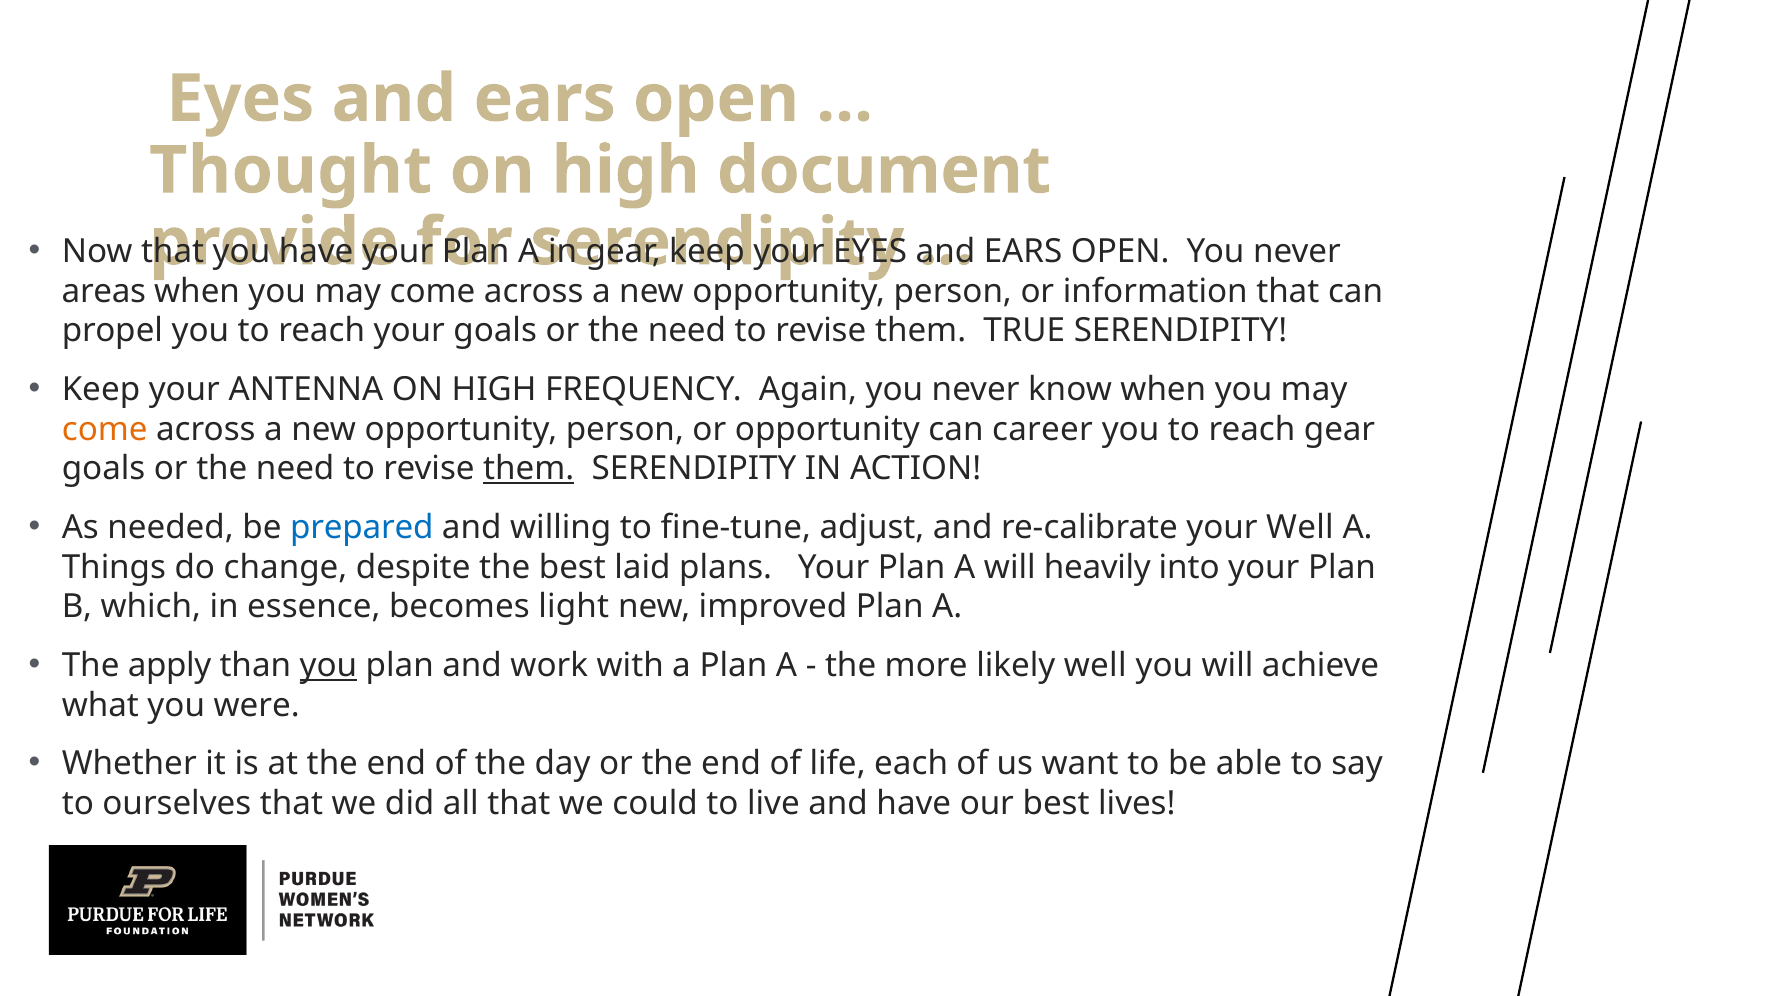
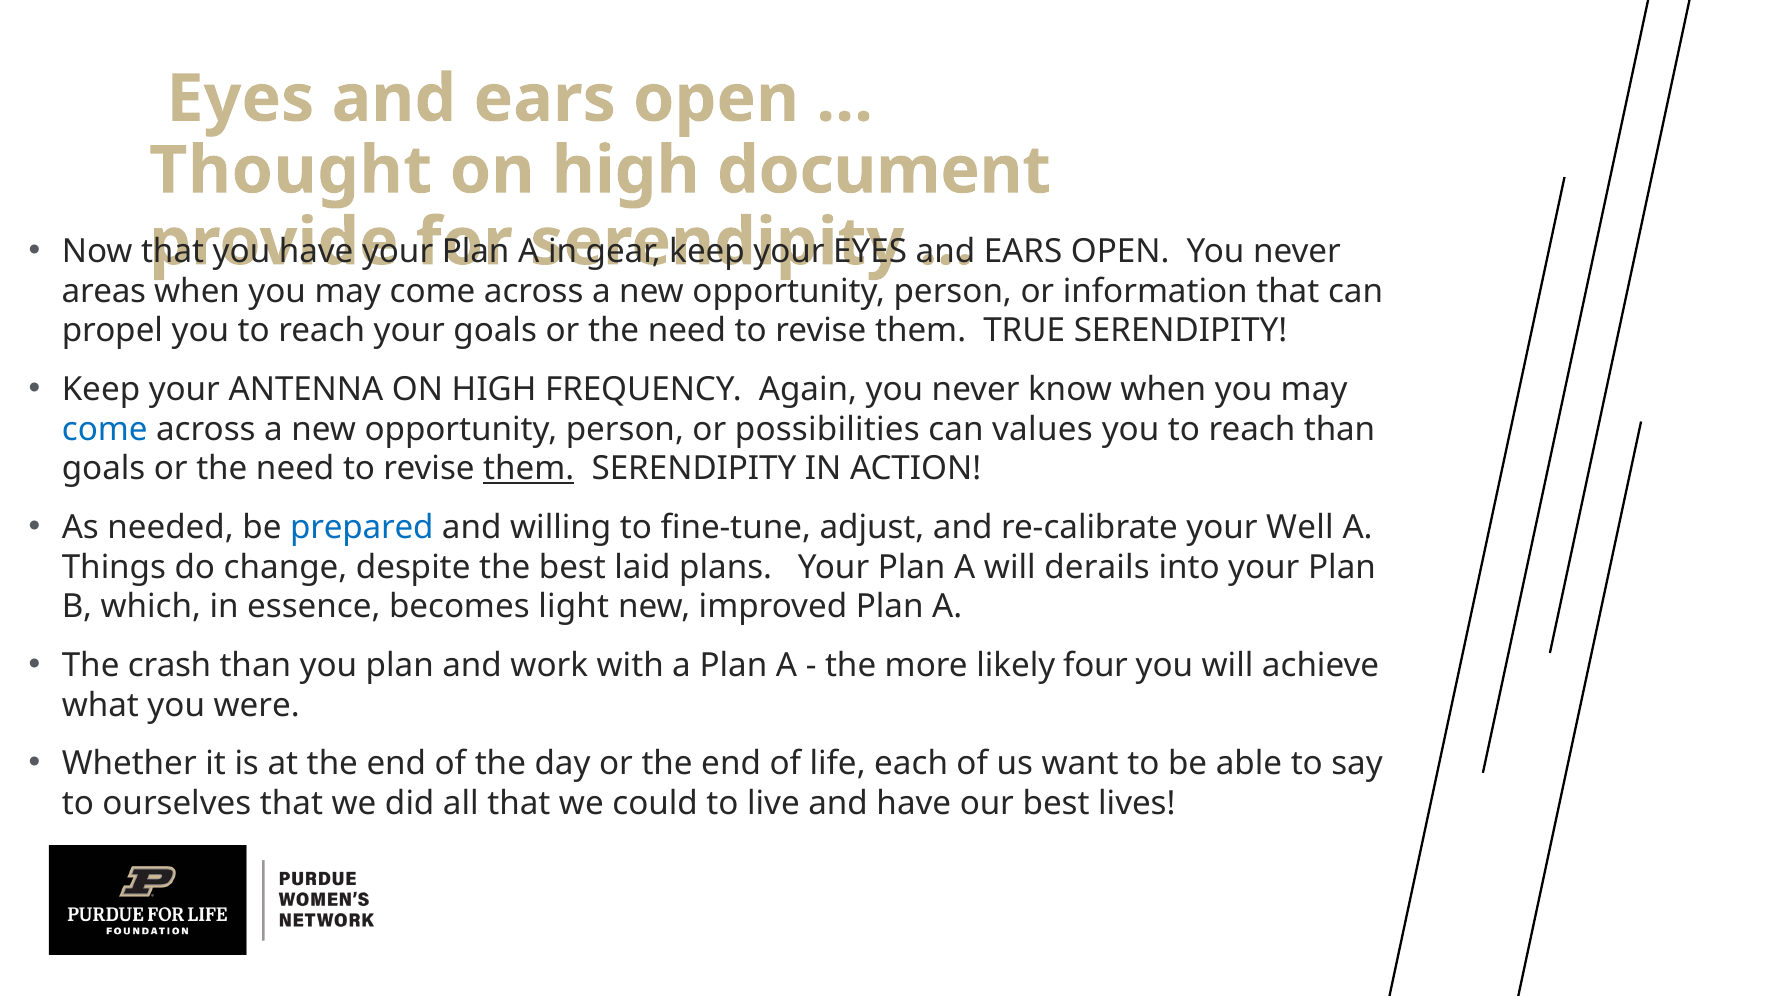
come colour: orange -> blue (105, 429)
or opportunity: opportunity -> possibilities (827, 429)
career: career -> values (1042, 429)
reach gear: gear -> than (1340, 429)
heavily: heavily -> derails (1097, 567)
apply: apply -> crash (170, 665)
you underline: present -> none (328, 665)
likely well: well -> four (1096, 665)
